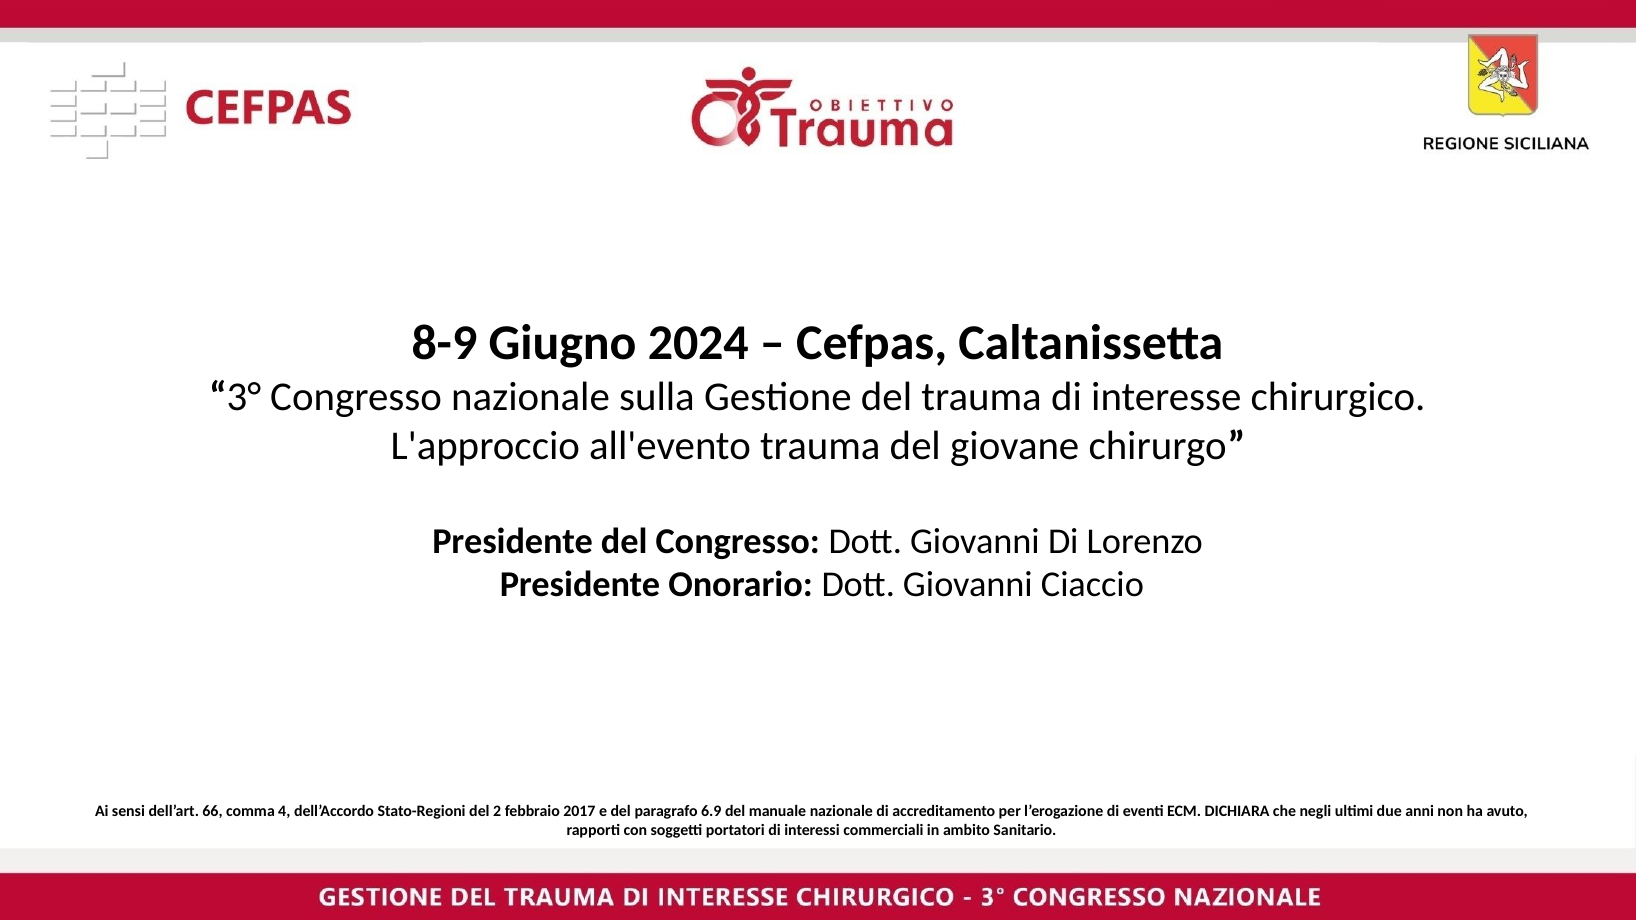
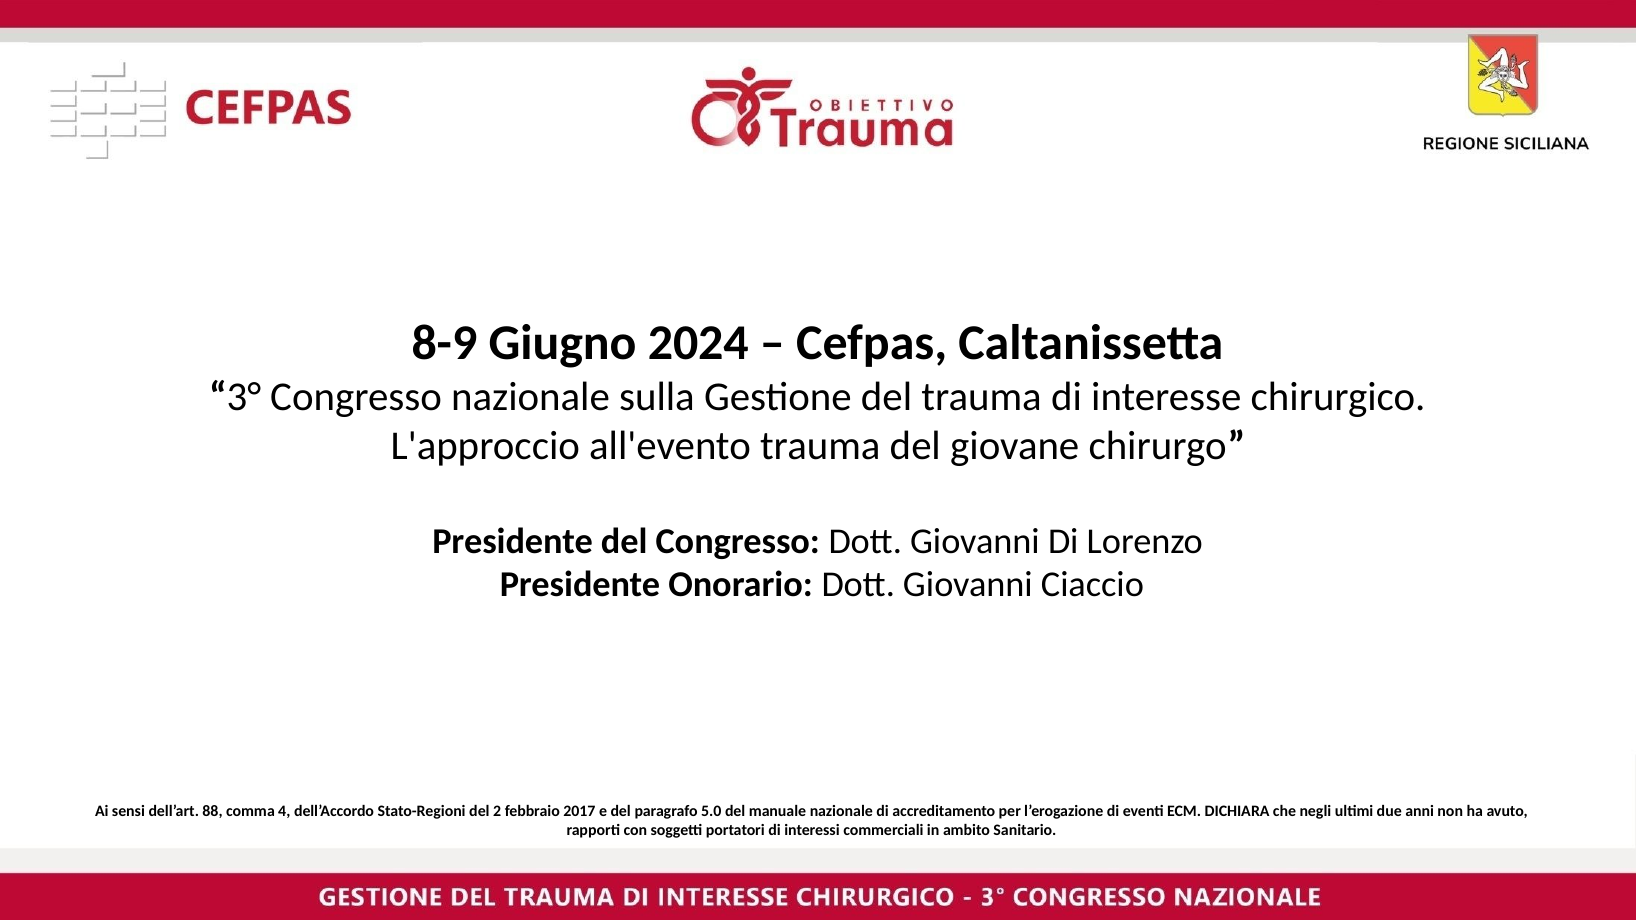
66: 66 -> 88 (213, 811)
6.9: 6.9 -> 5.0 (711, 811)
